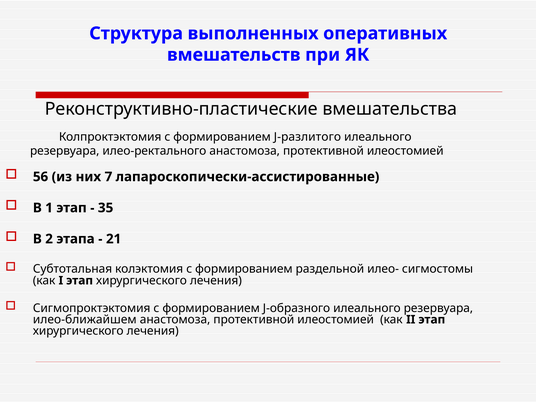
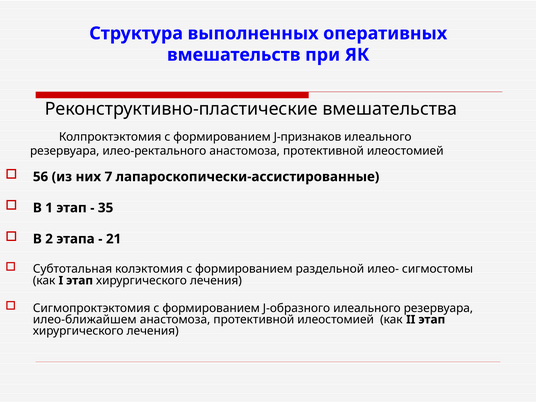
J-разлитого: J-разлитого -> J-признаков (308, 137)
